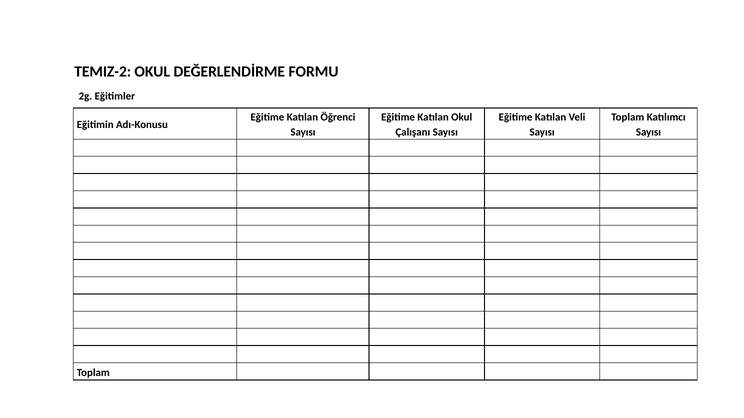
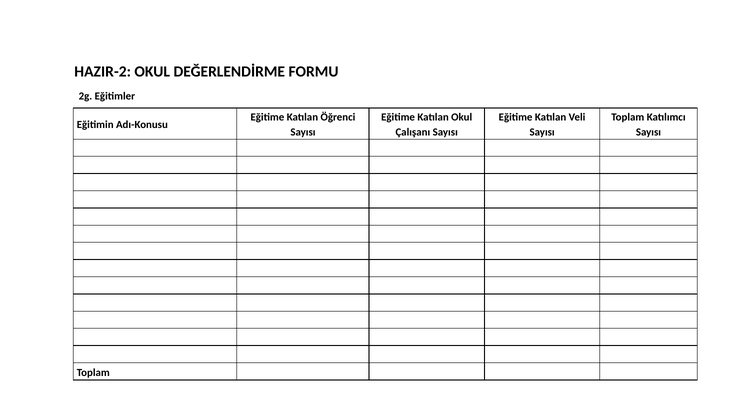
TEMIZ-2: TEMIZ-2 -> HAZIR-2 (103, 72)
